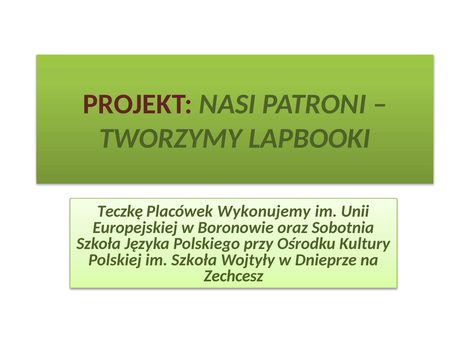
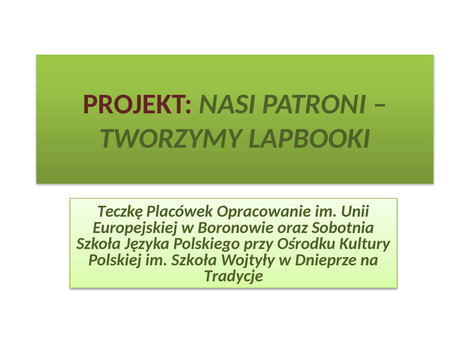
Wykonujemy: Wykonujemy -> Opracowanie (264, 211)
Zechcesz: Zechcesz -> Tradycje (233, 276)
